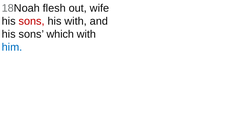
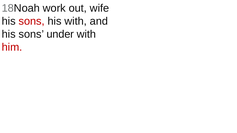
flesh: flesh -> work (54, 8)
which: which -> under (60, 34)
him colour: blue -> red (12, 47)
